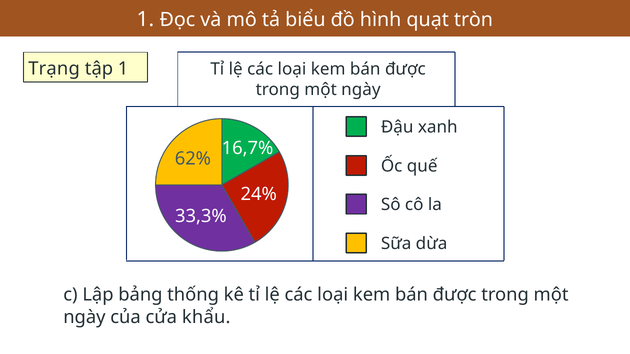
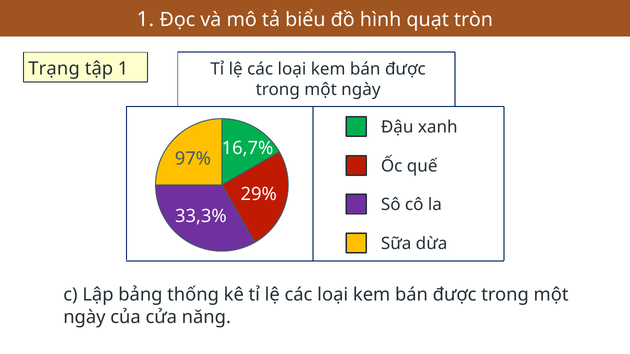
62%: 62% -> 97% (193, 159)
24%: 24% -> 29% (259, 194)
khẩu: khẩu -> năng (206, 317)
